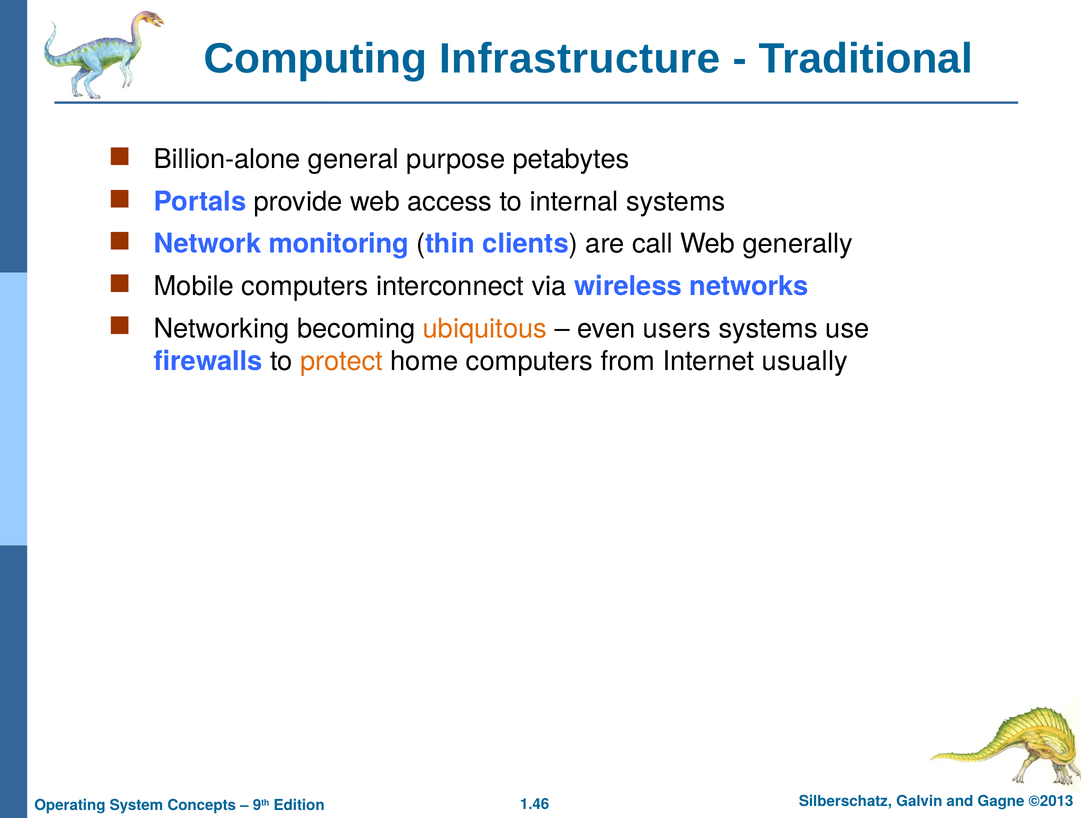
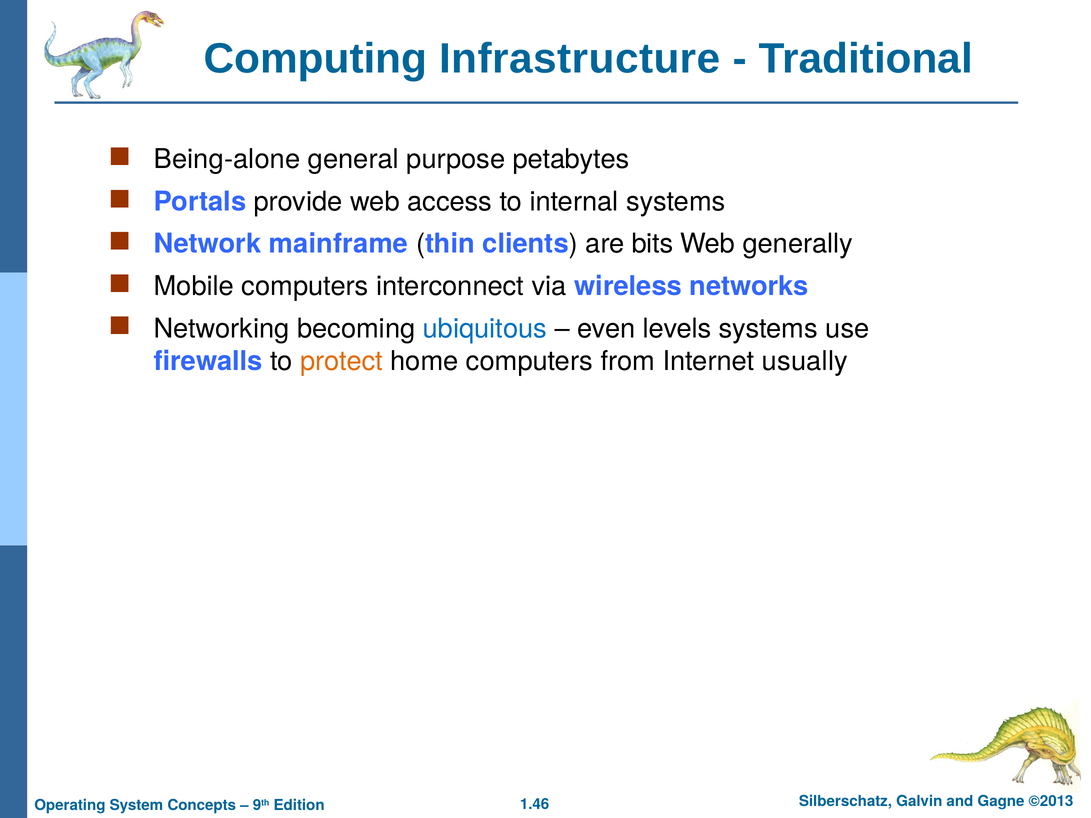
Billion-alone: Billion-alone -> Being-alone (227, 160)
monitoring: monitoring -> mainframe (339, 244)
call: call -> bits (652, 244)
ubiquitous colour: orange -> blue (485, 329)
users: users -> levels (677, 329)
